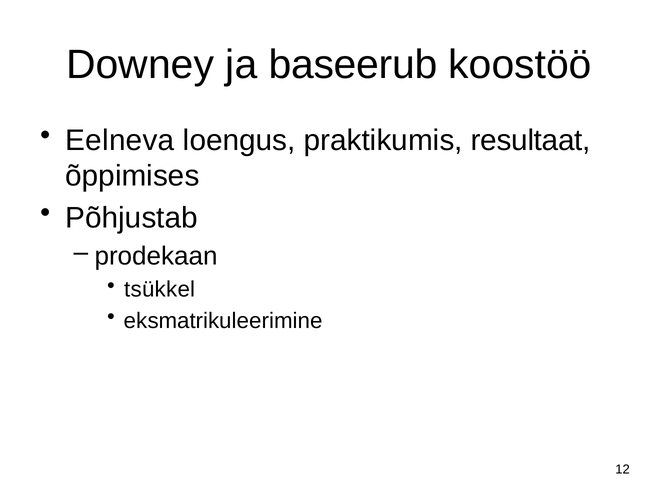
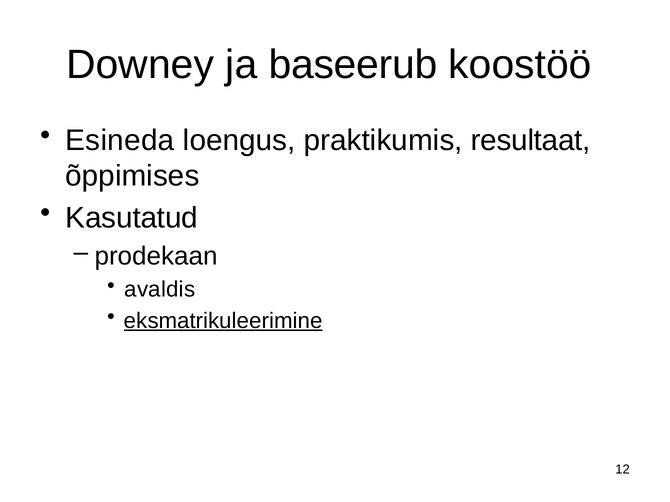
Eelneva: Eelneva -> Esineda (120, 141)
Põhjustab: Põhjustab -> Kasutatud (132, 218)
tsükkel: tsükkel -> avaldis (160, 290)
eksmatrikuleerimine underline: none -> present (223, 321)
